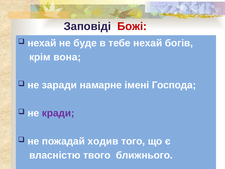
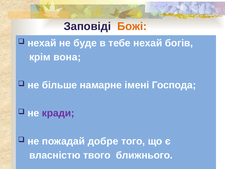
Божі colour: red -> orange (132, 26)
заради: заради -> більше (59, 85)
ходив: ходив -> добре (103, 141)
